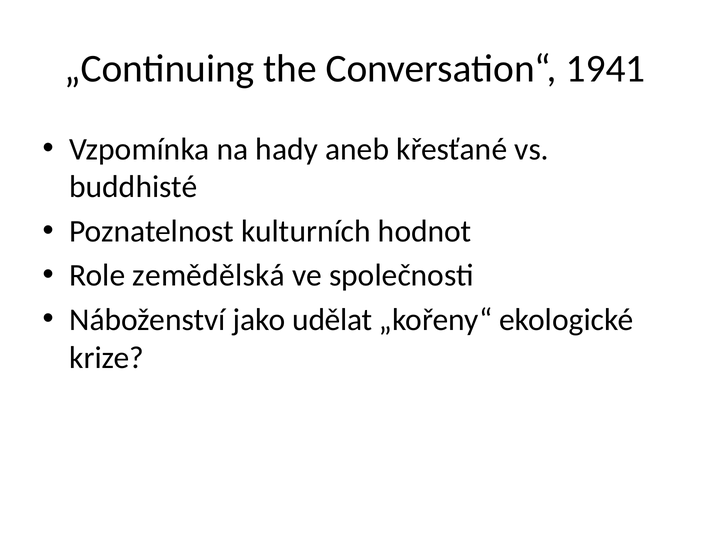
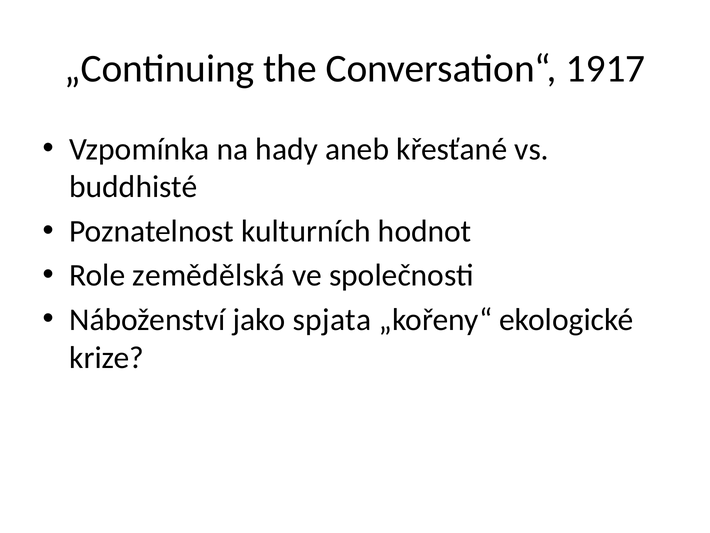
1941: 1941 -> 1917 (606, 68)
udělat: udělat -> spjata (332, 319)
